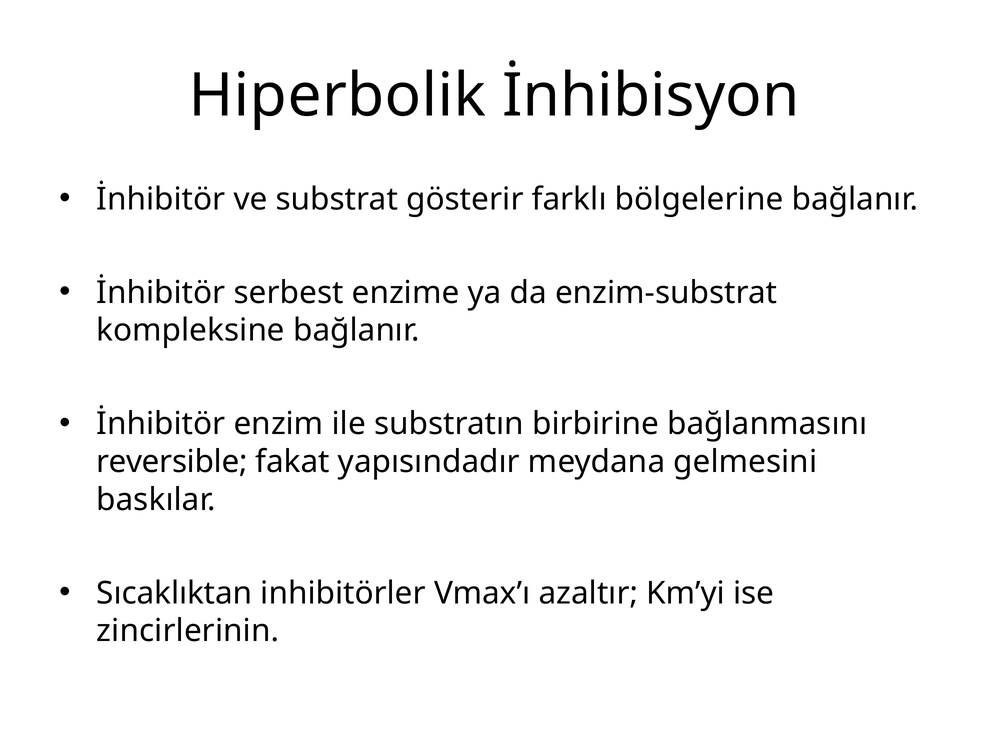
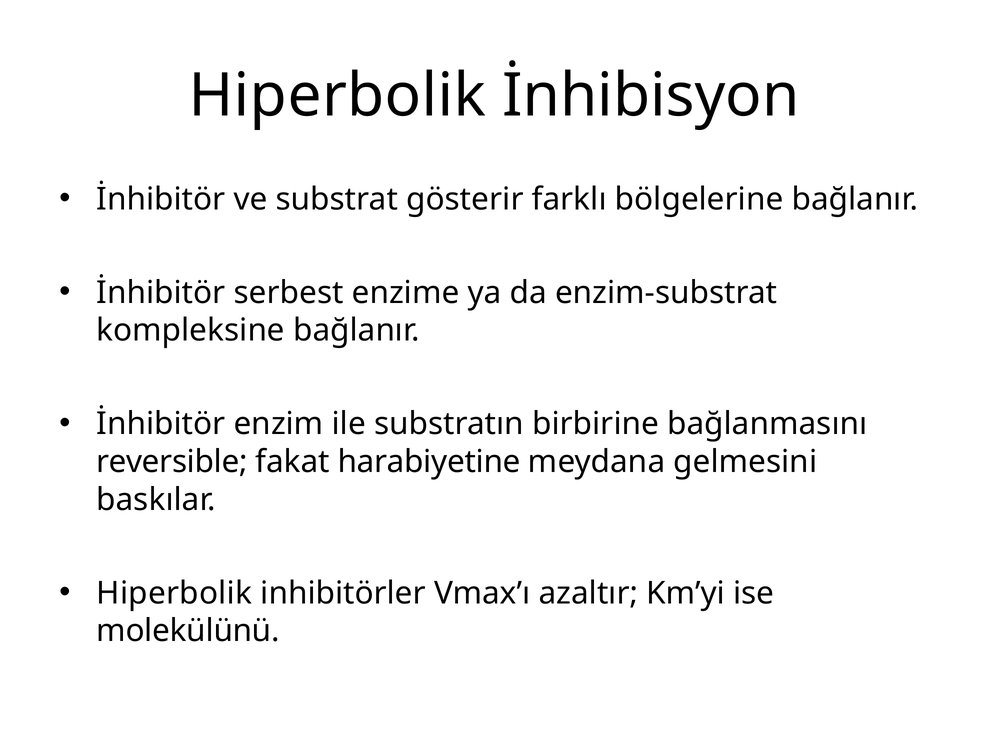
yapısındadır: yapısındadır -> harabiyetine (429, 462)
Sıcaklıktan: Sıcaklıktan -> Hiperbolik (174, 593)
zincirlerinin: zincirlerinin -> molekülünü (188, 631)
